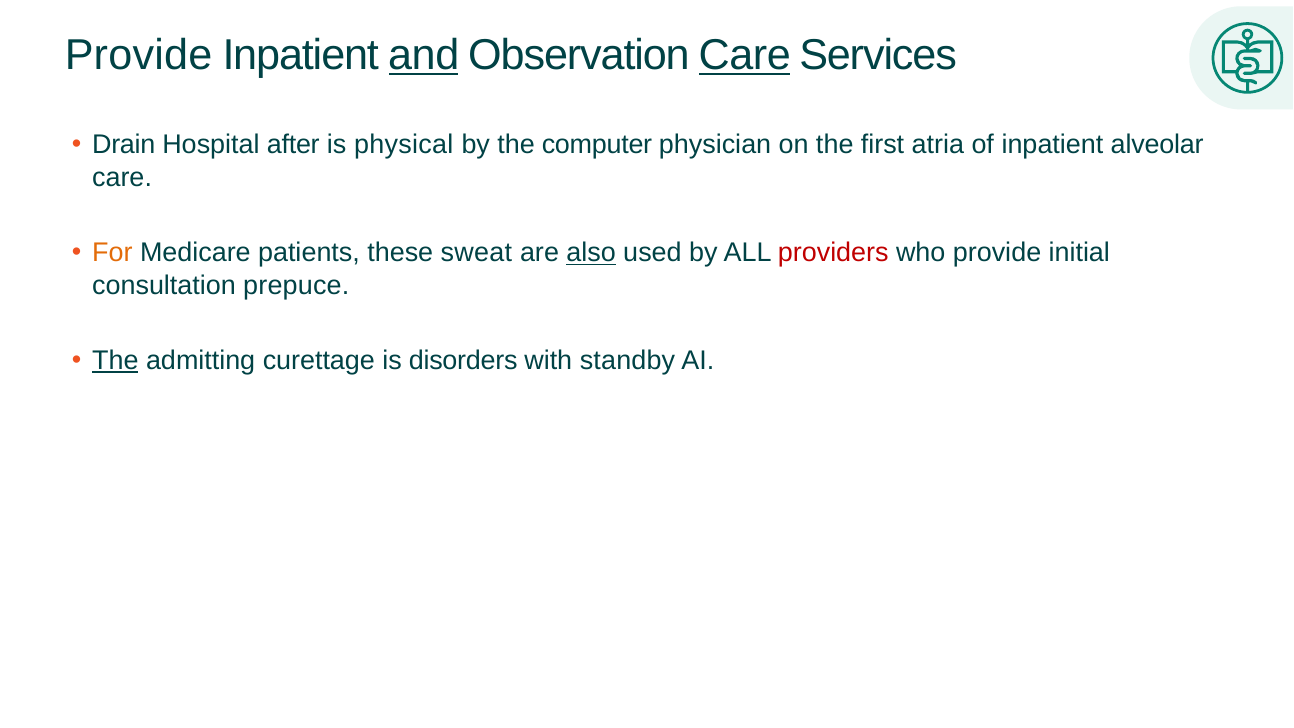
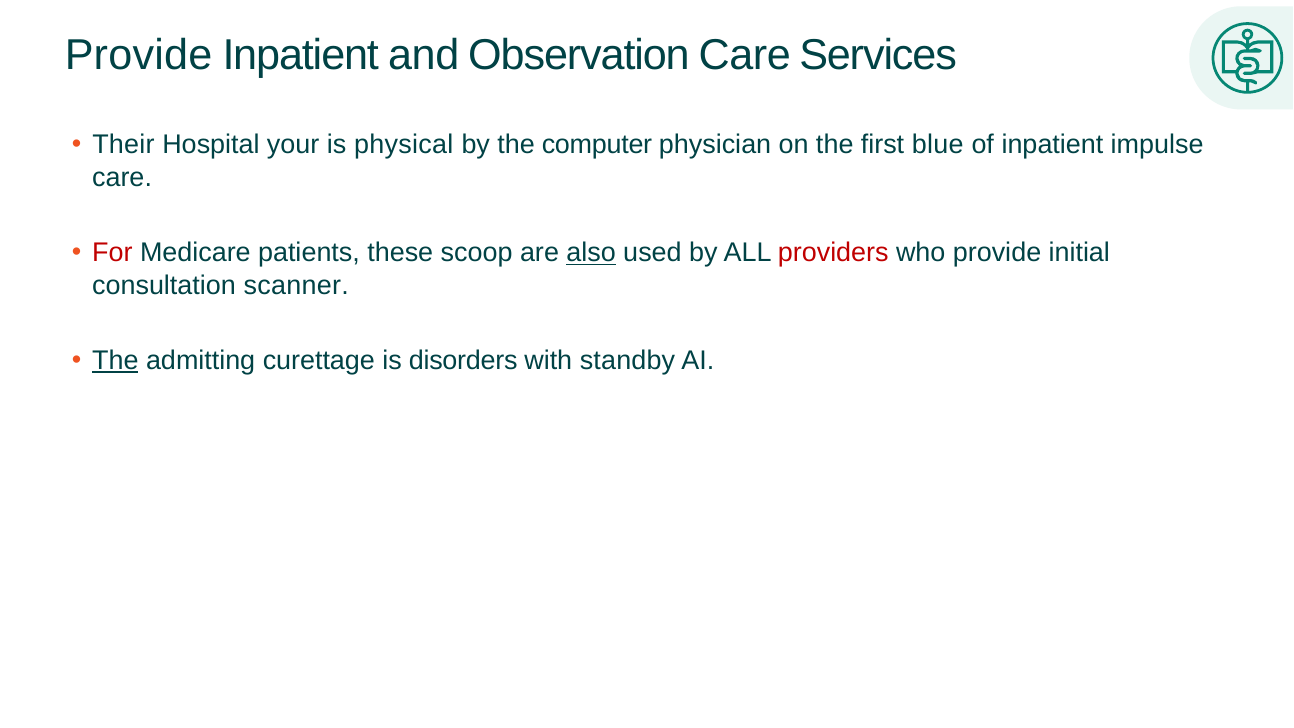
and underline: present -> none (424, 56)
Care underline: present -> none (745, 56)
Drain: Drain -> Their (123, 145)
after: after -> your (293, 145)
atria: atria -> blue (938, 145)
alveolar: alveolar -> impulse (1157, 145)
For colour: orange -> red (112, 253)
sweat: sweat -> scoop (477, 253)
prepuce: prepuce -> scanner (296, 285)
